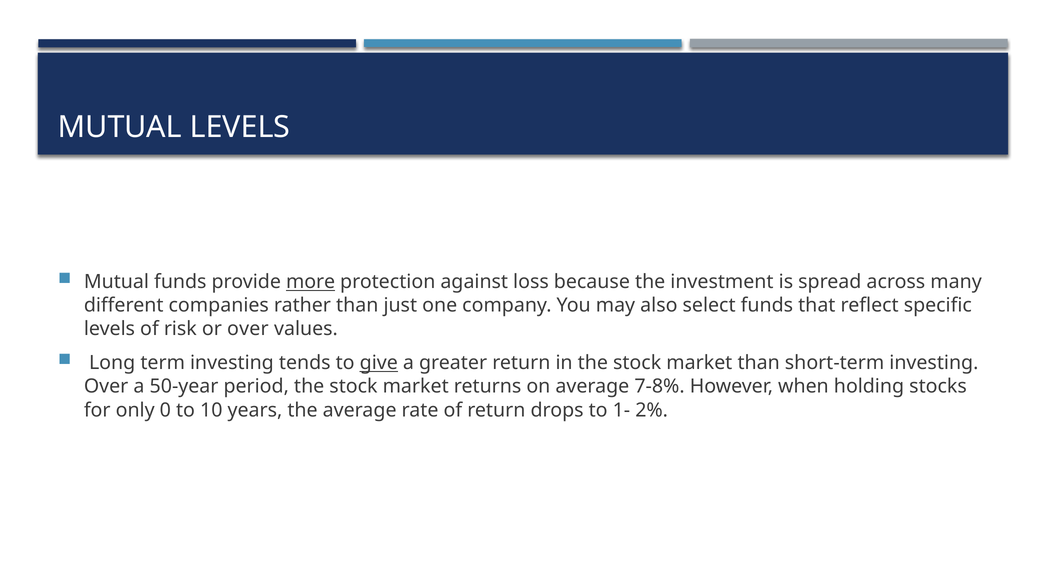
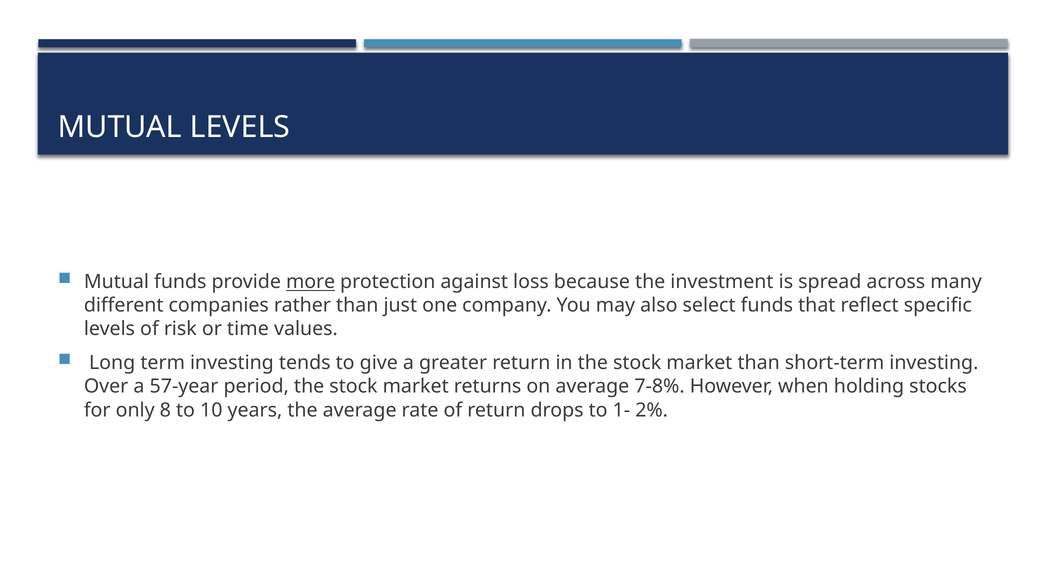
or over: over -> time (248, 329)
give underline: present -> none (379, 363)
50-year: 50-year -> 57-year (184, 387)
0: 0 -> 8 (165, 410)
